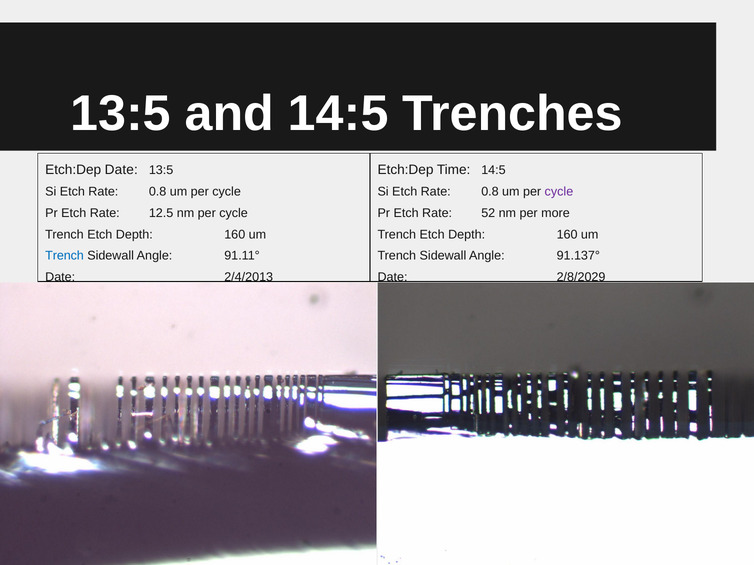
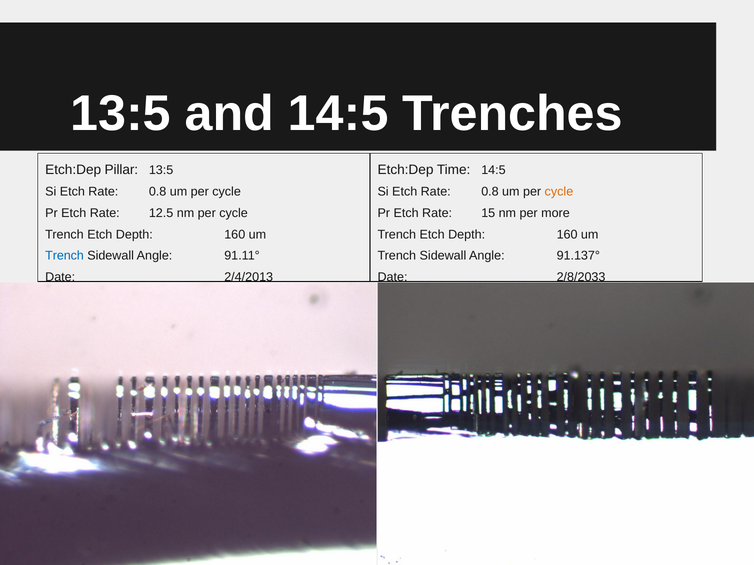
Etch:Dep Date: Date -> Pillar (121, 170)
cycle colour: purple -> orange (559, 192)
52: 52 -> 15 (488, 213)
2/8/2029: 2/8/2029 -> 2/8/2033 (581, 277)
